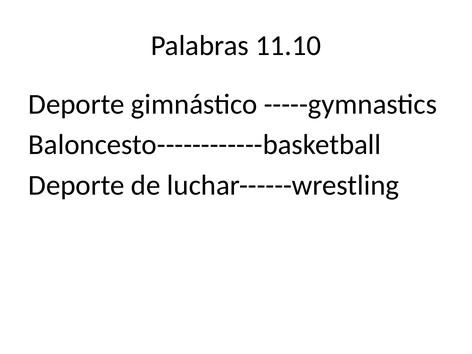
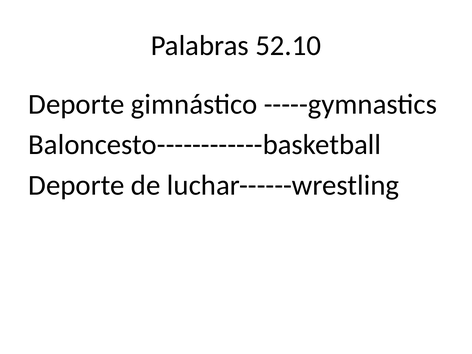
11.10: 11.10 -> 52.10 (288, 46)
